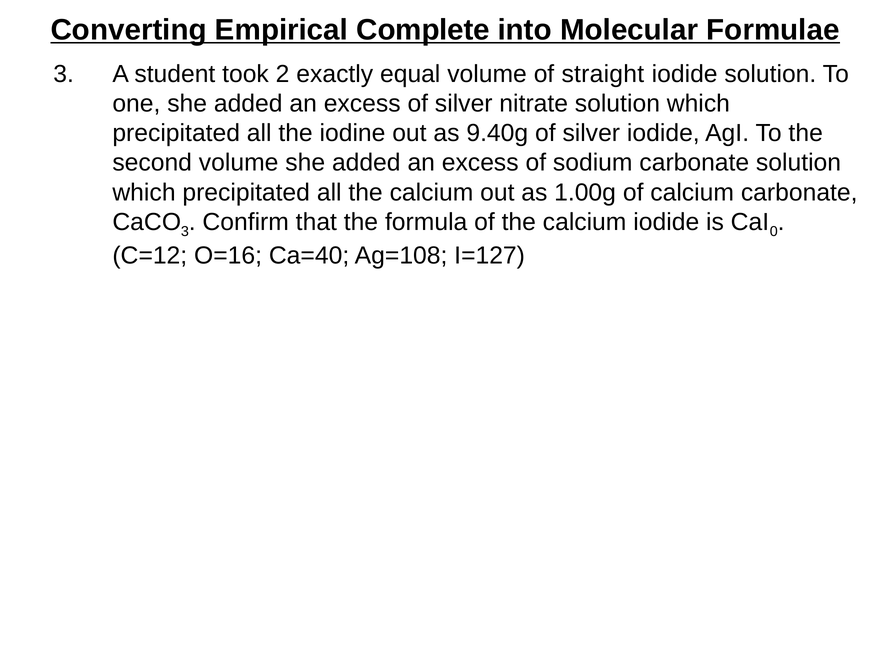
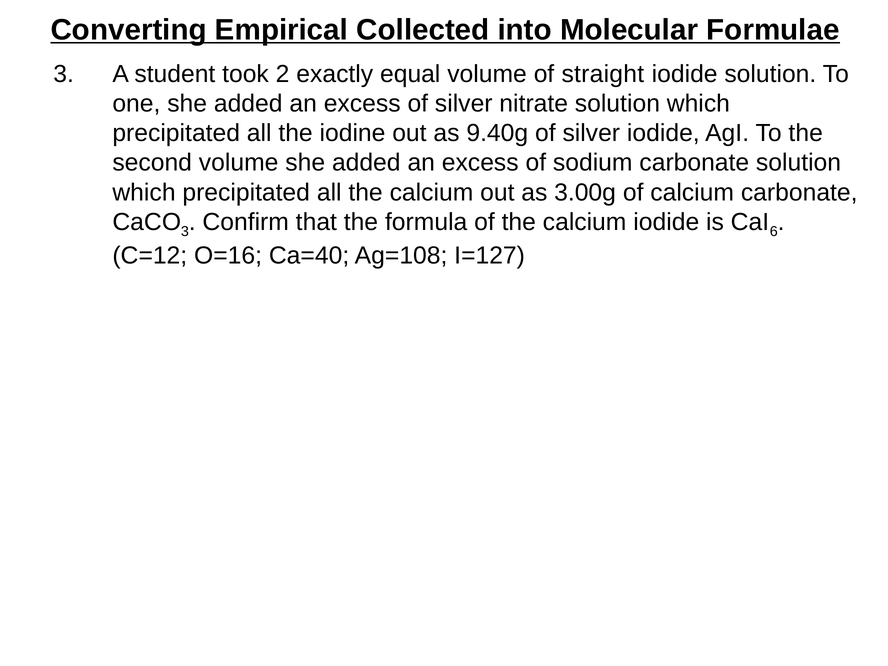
Complete: Complete -> Collected (423, 30)
1.00g: 1.00g -> 3.00g (585, 192)
0: 0 -> 6 (774, 232)
